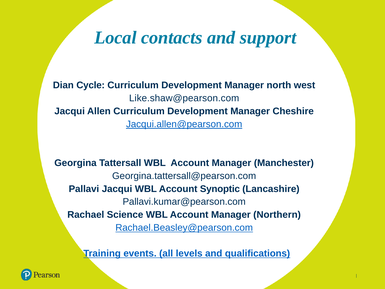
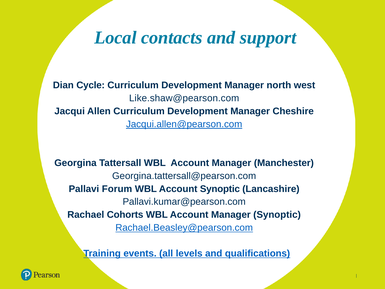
Pallavi Jacqui: Jacqui -> Forum (117, 189)
Science: Science -> Cohorts (125, 215)
Manager Northern: Northern -> Synoptic (277, 215)
